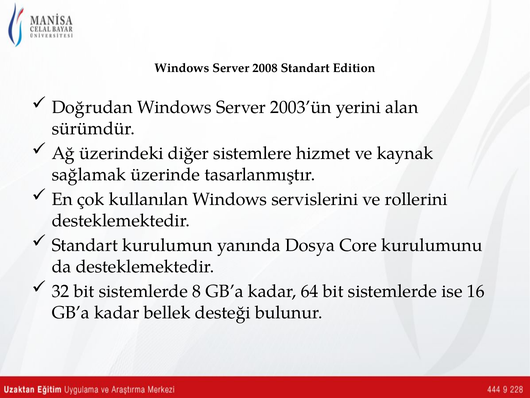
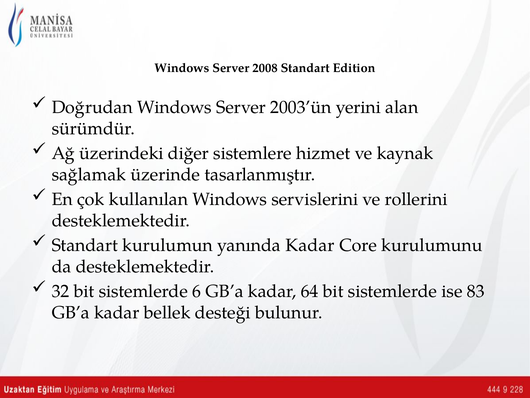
yanında Dosya: Dosya -> Kadar (310, 245)
8: 8 -> 6 (197, 291)
16: 16 -> 83 (476, 291)
